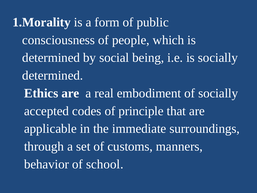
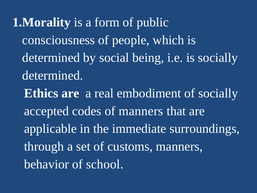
of principle: principle -> manners (141, 111)
